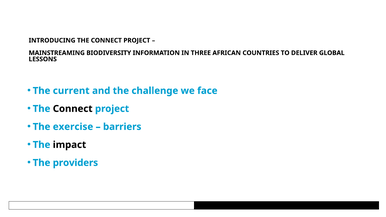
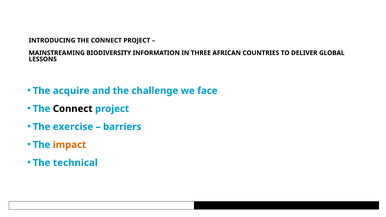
current: current -> acquire (71, 91)
impact colour: black -> orange (70, 145)
providers: providers -> technical (75, 163)
